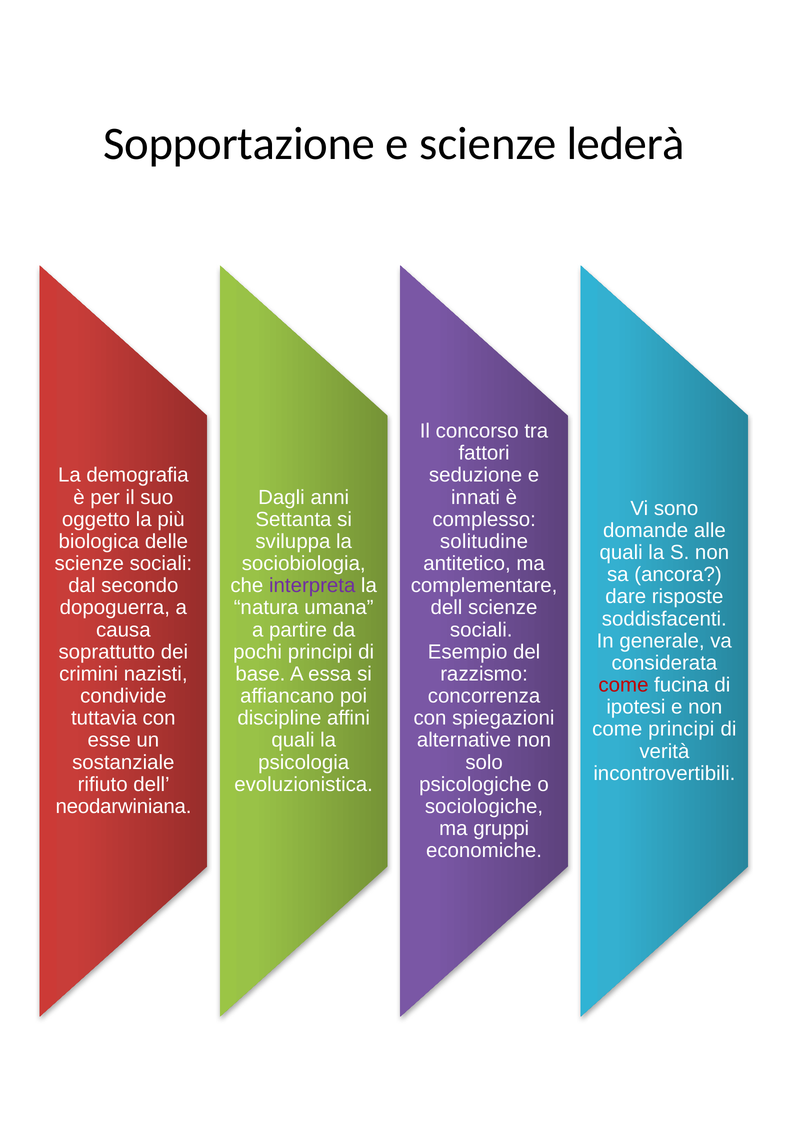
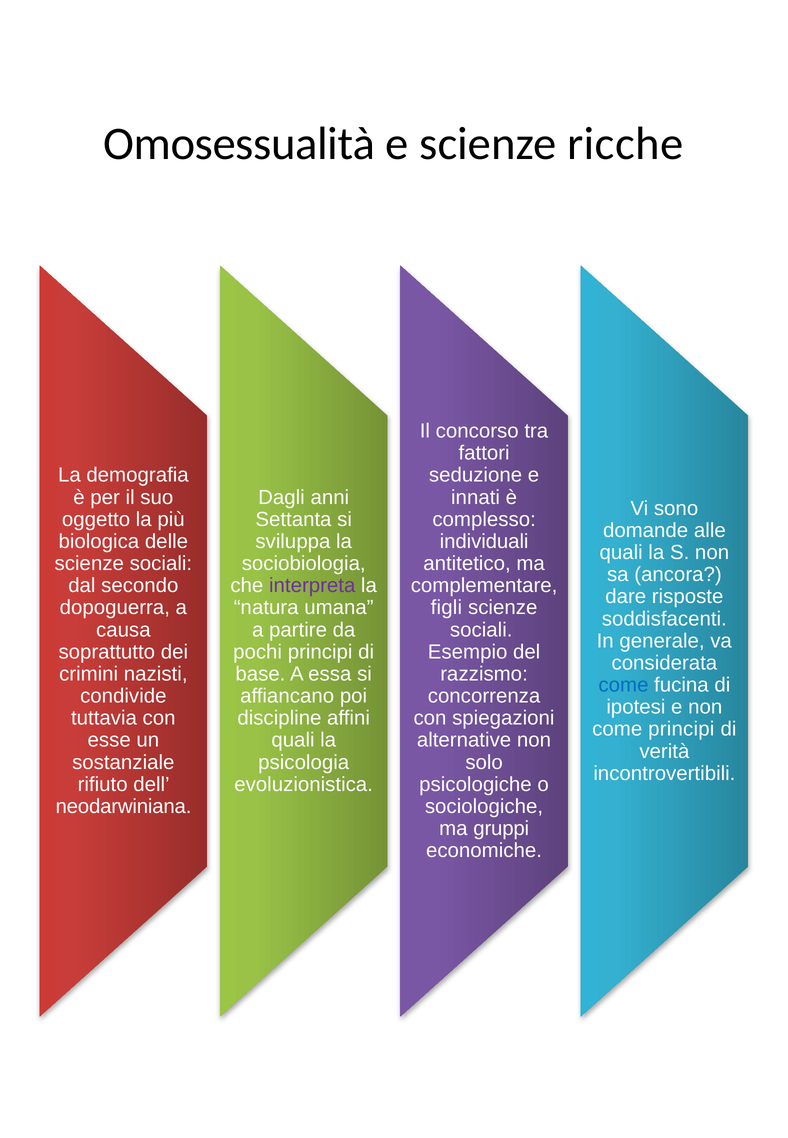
Sopportazione: Sopportazione -> Omosessualità (239, 144)
lederà: lederà -> ricche (625, 144)
solitudine: solitudine -> individuali (484, 542)
dell: dell -> figli (446, 608)
come colour: red -> blue (623, 685)
